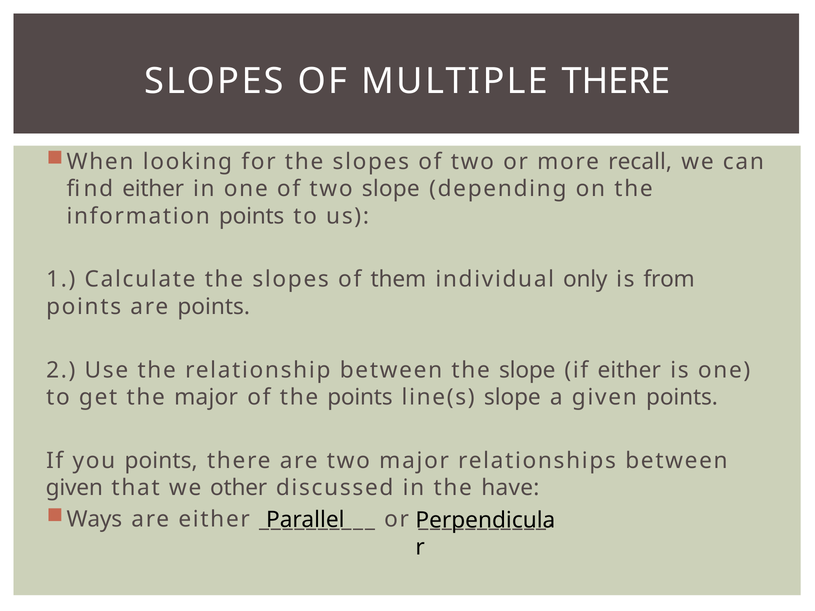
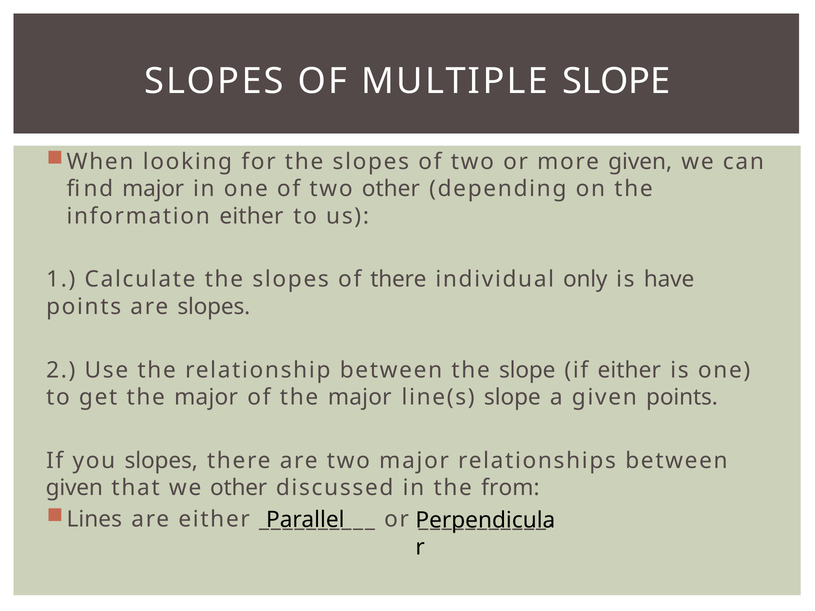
MULTIPLE THERE: THERE -> SLOPE (616, 81)
more recall: recall -> given (640, 162)
find either: either -> major (153, 189)
two slope: slope -> other (391, 189)
information points: points -> either (251, 216)
of them: them -> there (398, 280)
from: from -> have (669, 280)
are points: points -> slopes (214, 307)
of the points: points -> major (360, 397)
you points: points -> slopes (161, 461)
have: have -> from (510, 488)
Ways: Ways -> Lines (94, 520)
